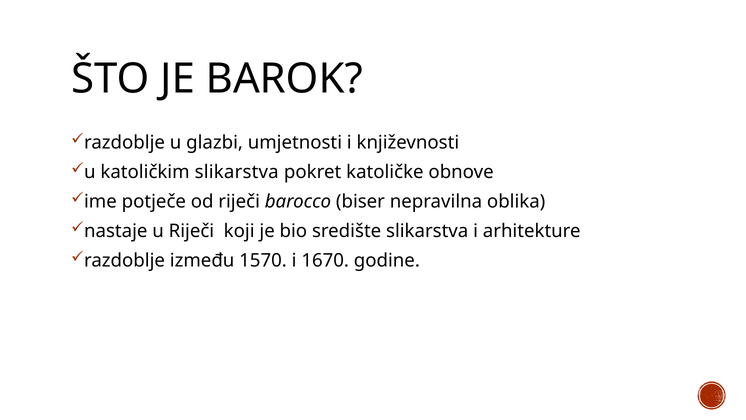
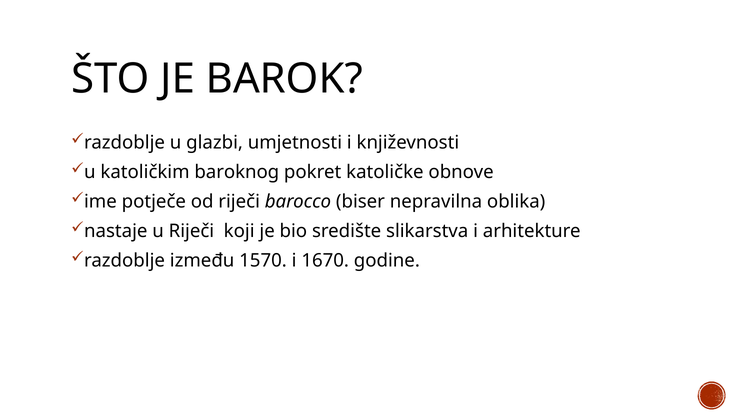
katoličkim slikarstva: slikarstva -> baroknog (237, 172)
